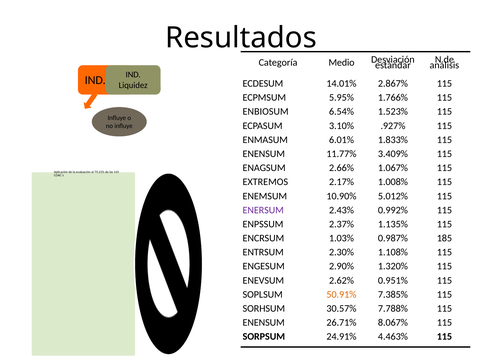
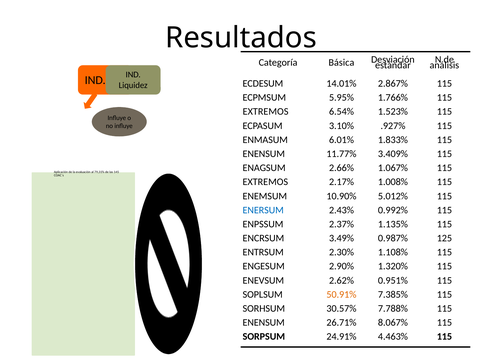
Medio: Medio -> Básica (341, 62)
ENBIOSUM: ENBIOSUM -> EXTREMOS (266, 112)
ENERSUM colour: purple -> blue (263, 210)
1.03%: 1.03% -> 3.49% (341, 238)
185: 185 -> 125 (444, 238)
